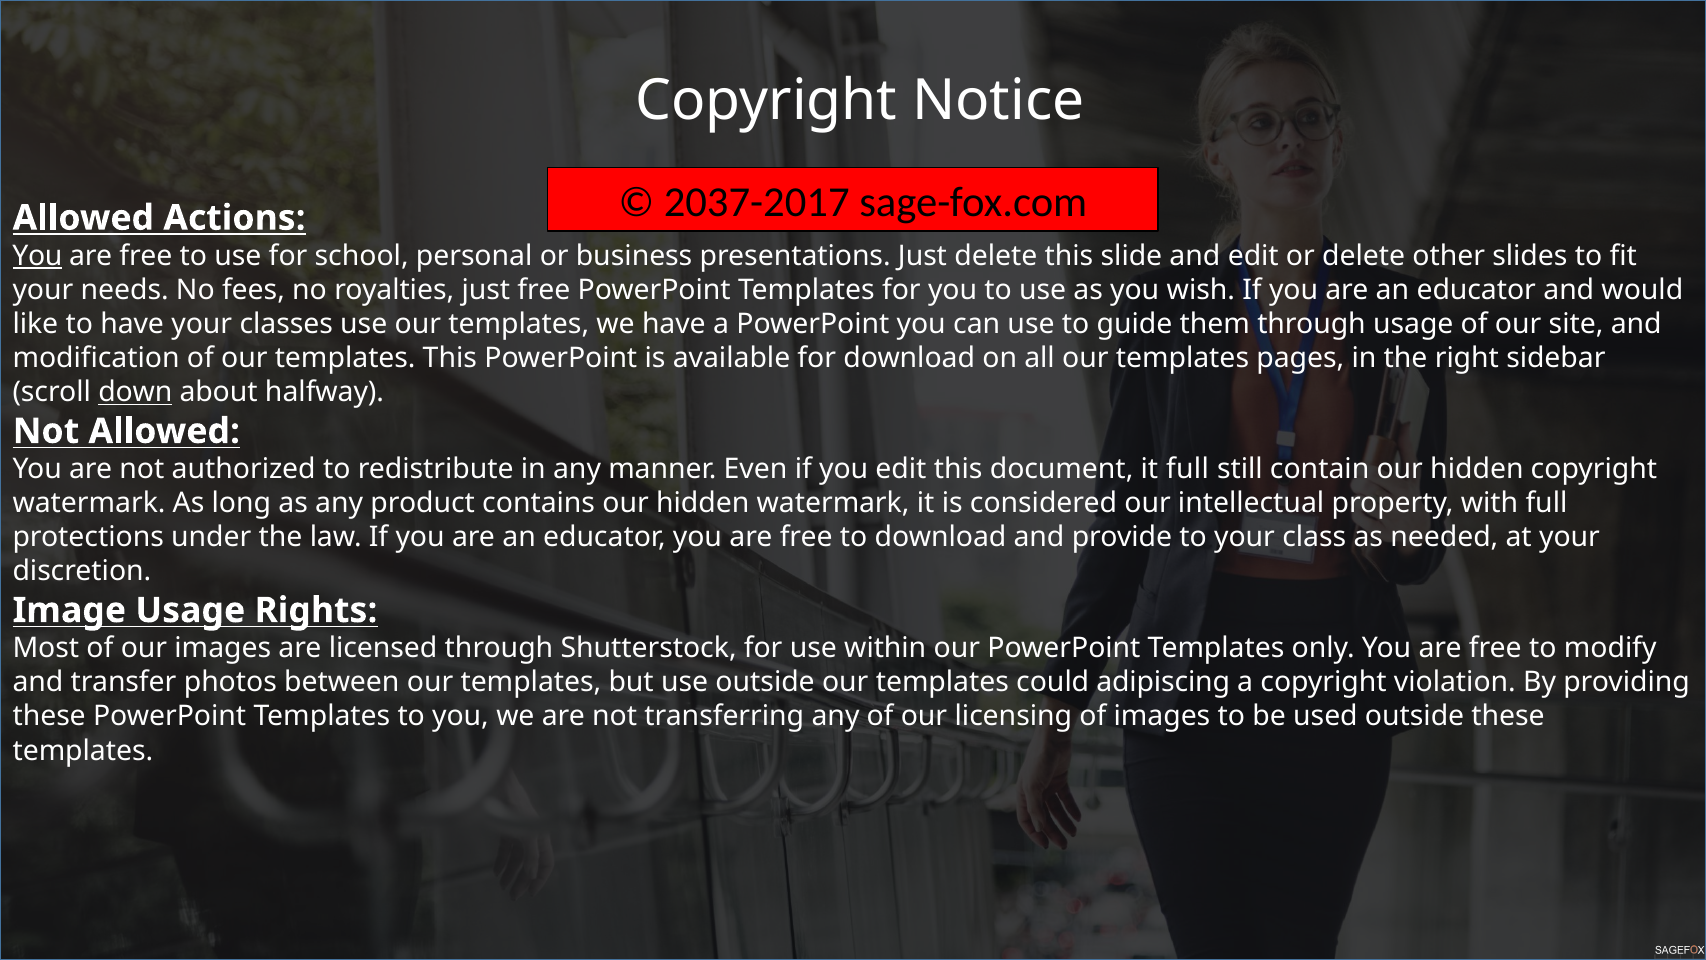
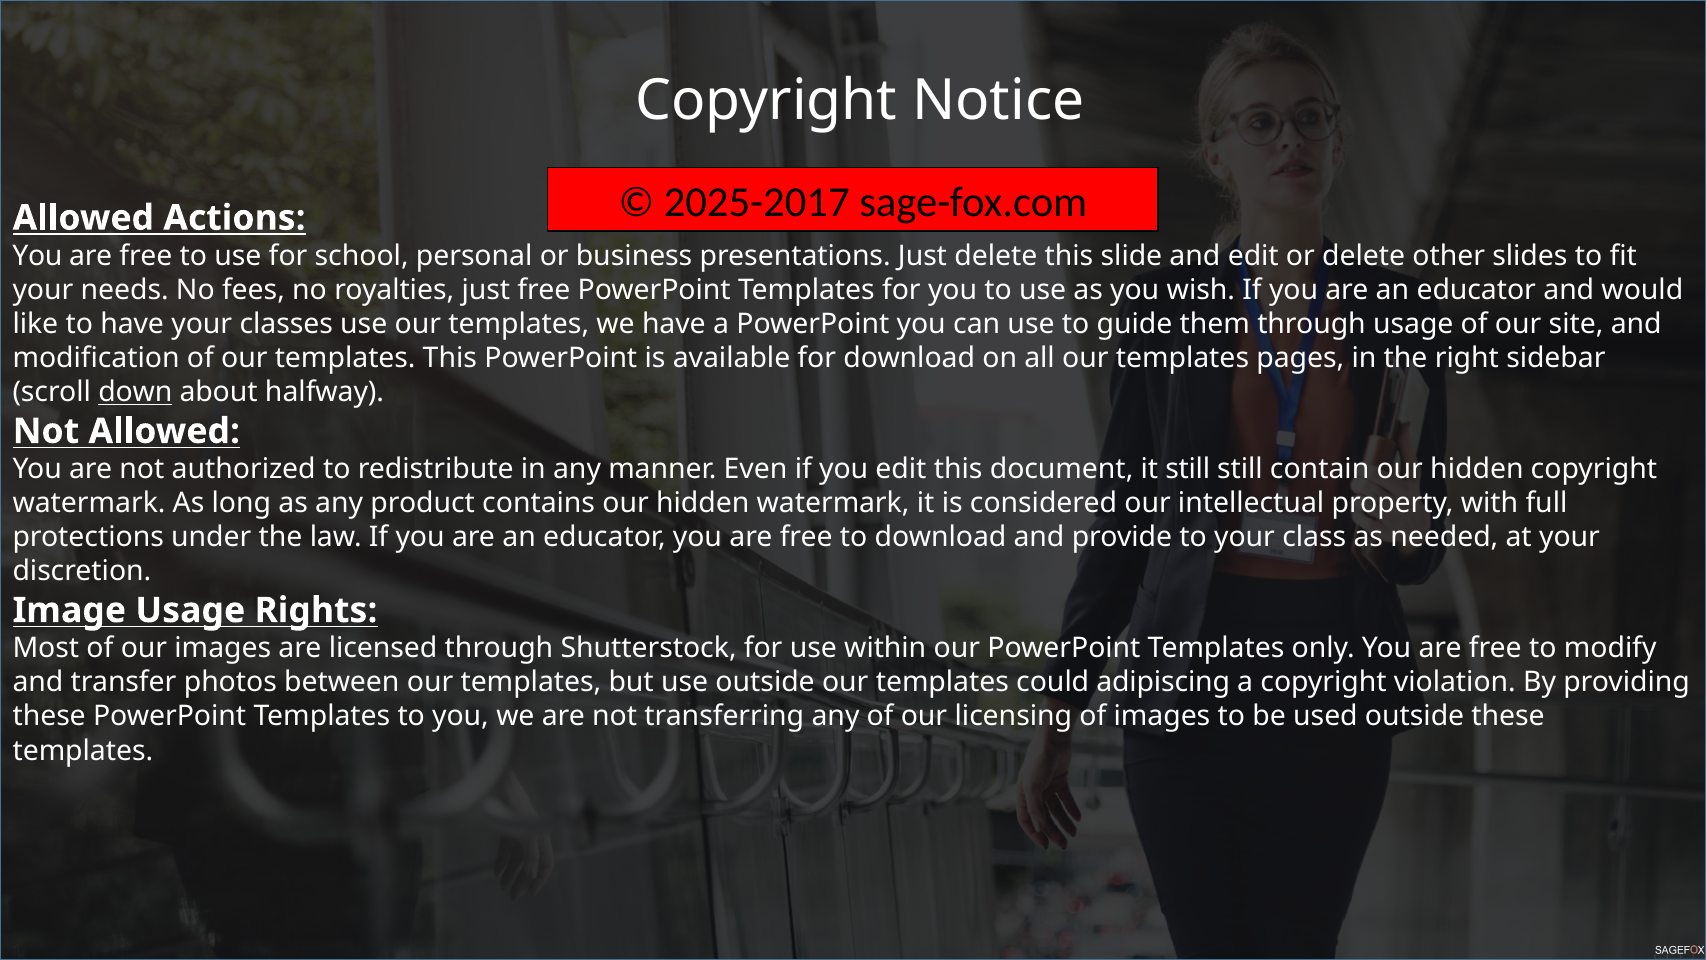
2037-2017: 2037-2017 -> 2025-2017 (757, 202)
You underline: present -> none (37, 256)
it full: full -> still (1188, 469)
